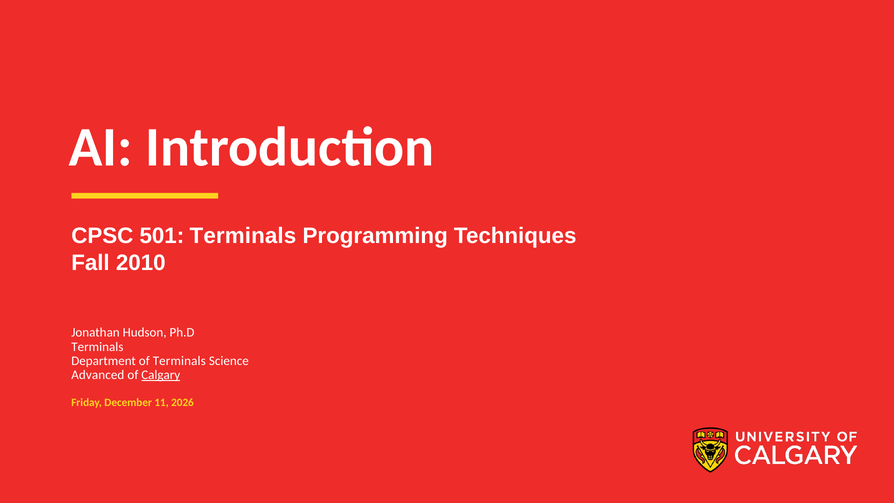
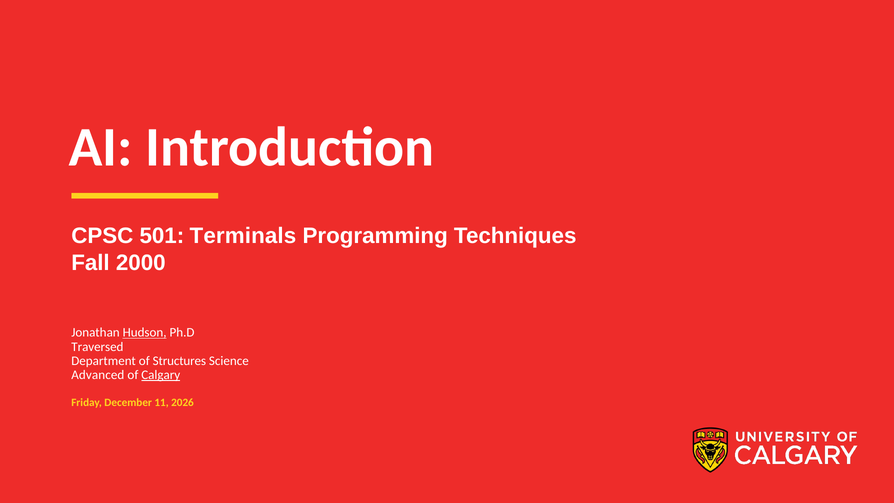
2010: 2010 -> 2000 (141, 263)
Hudson underline: none -> present (145, 333)
Terminals: Terminals -> Traversed (97, 347)
of Terminals: Terminals -> Structures (179, 361)
